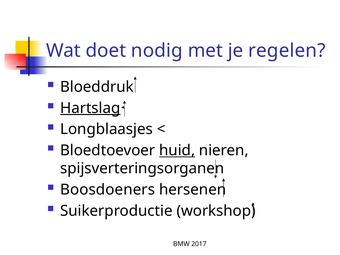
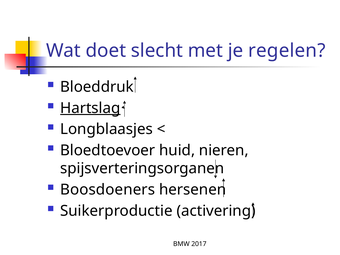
nodig: nodig -> slecht (157, 51)
huid underline: present -> none (177, 150)
workshop: workshop -> activering (216, 211)
